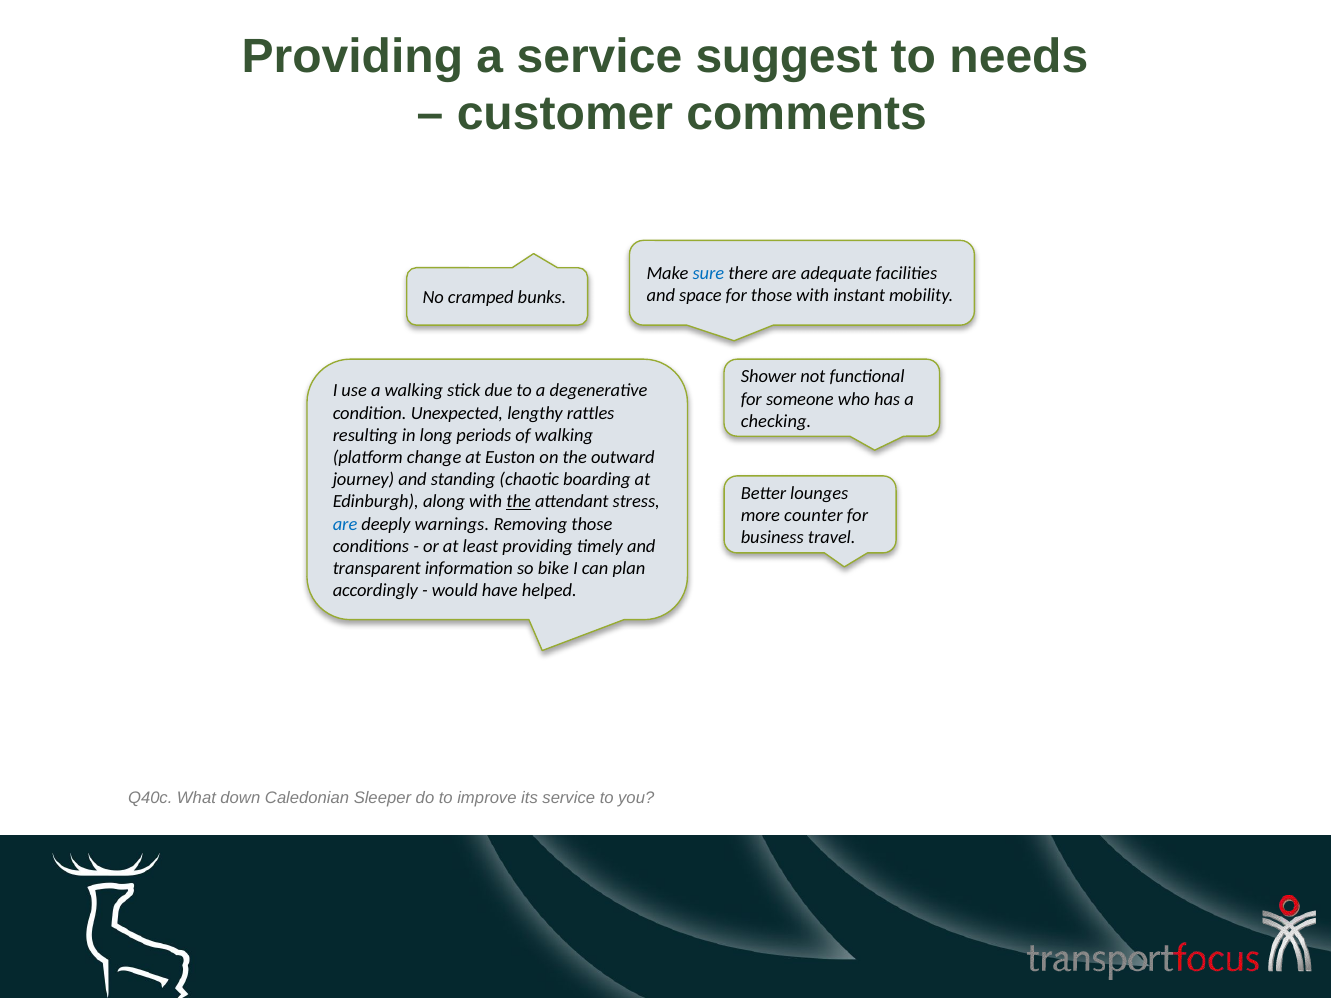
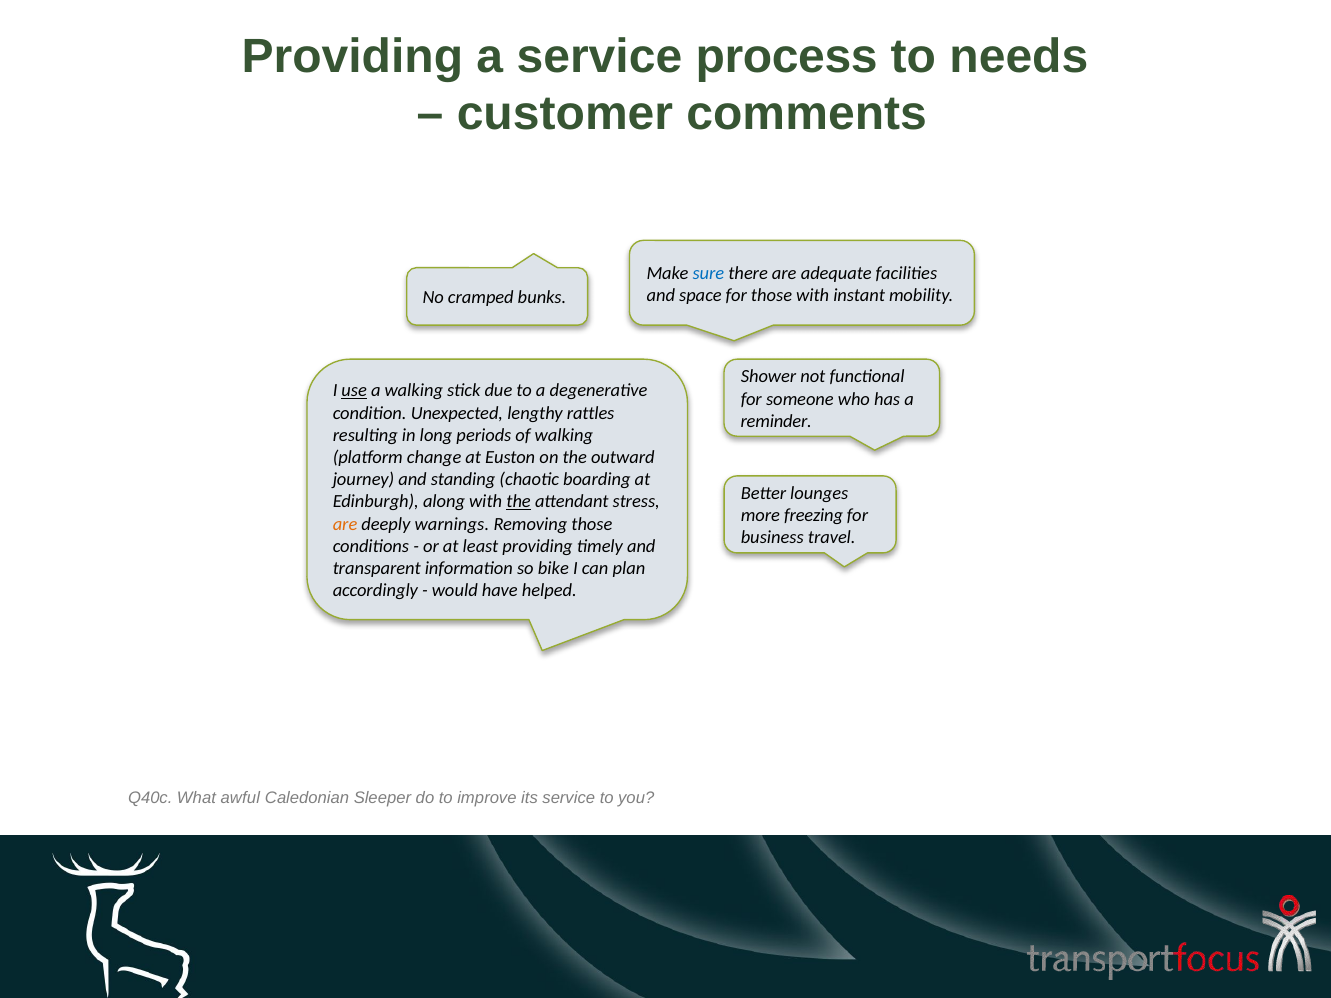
suggest: suggest -> process (787, 56)
use underline: none -> present (354, 391)
checking: checking -> reminder (776, 421)
counter: counter -> freezing (814, 516)
are colour: blue -> orange (345, 524)
down: down -> awful (240, 799)
